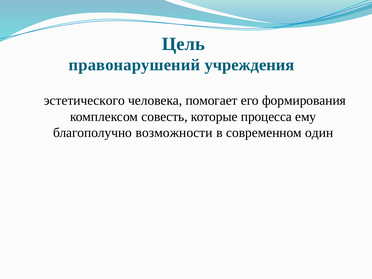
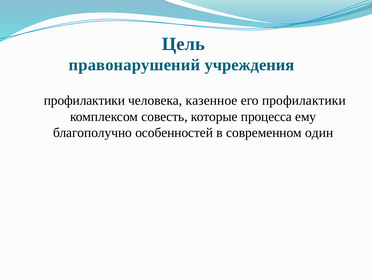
эстетического: эстетического -> профилактики (84, 101)
помогает: помогает -> казенное (211, 101)
его формирования: формирования -> профилактики (304, 101)
возможности: возможности -> особенностей (174, 133)
